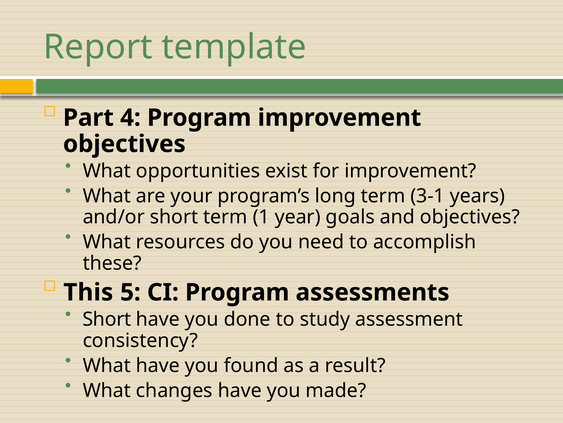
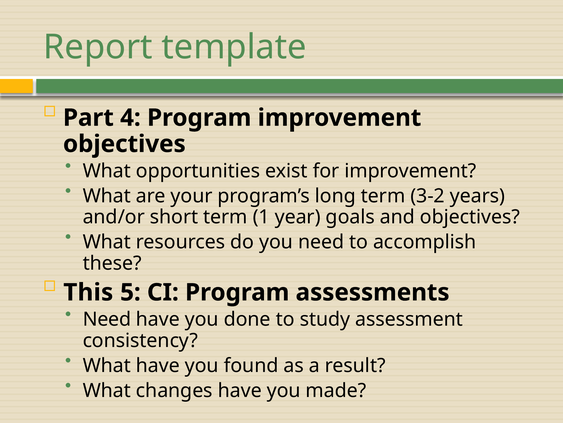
3-1: 3-1 -> 3-2 (428, 196)
Short: Short -> Need (107, 319)
